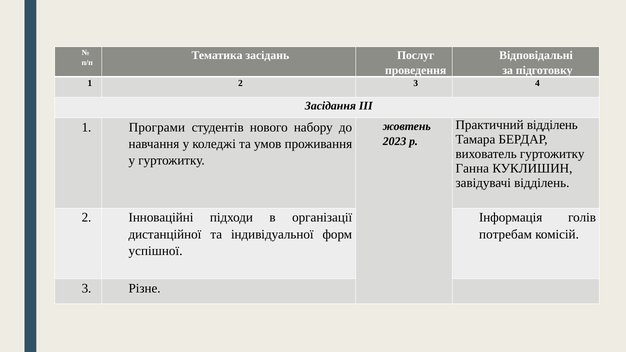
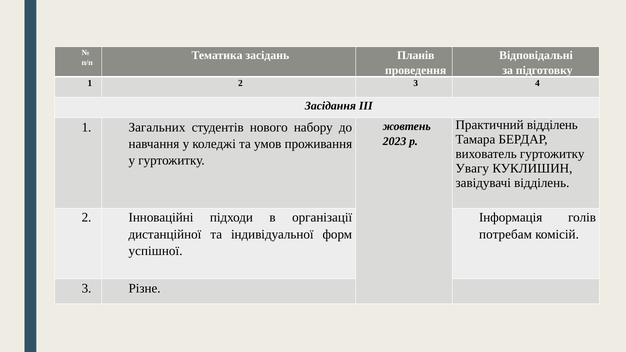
Послуг: Послуг -> Планів (416, 55)
Програми: Програми -> Загальних (157, 127)
Ганна: Ганна -> Увагу (472, 169)
